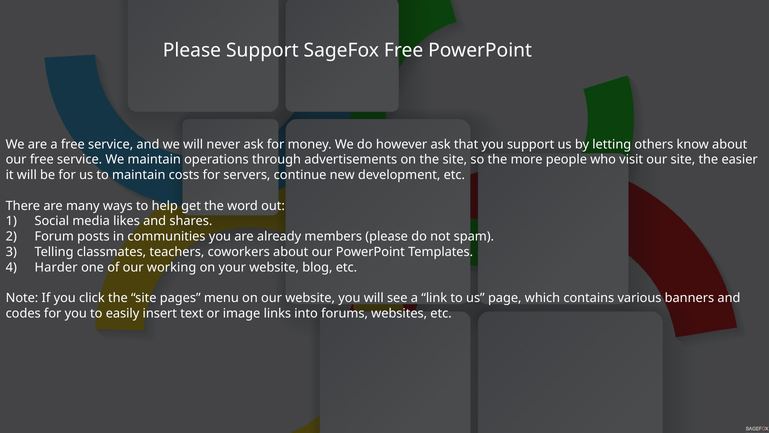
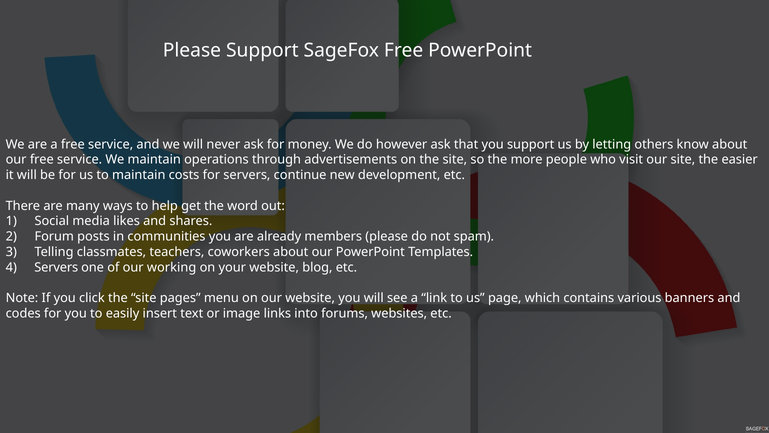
Harder: Harder -> Servers (56, 267)
